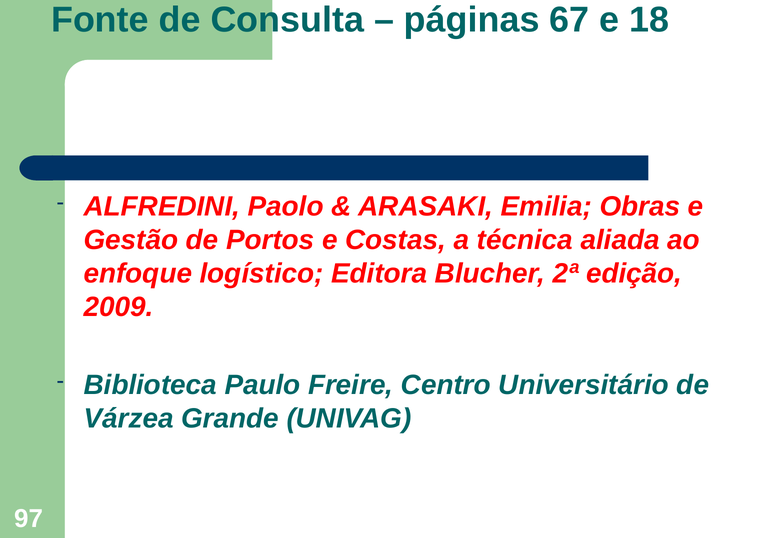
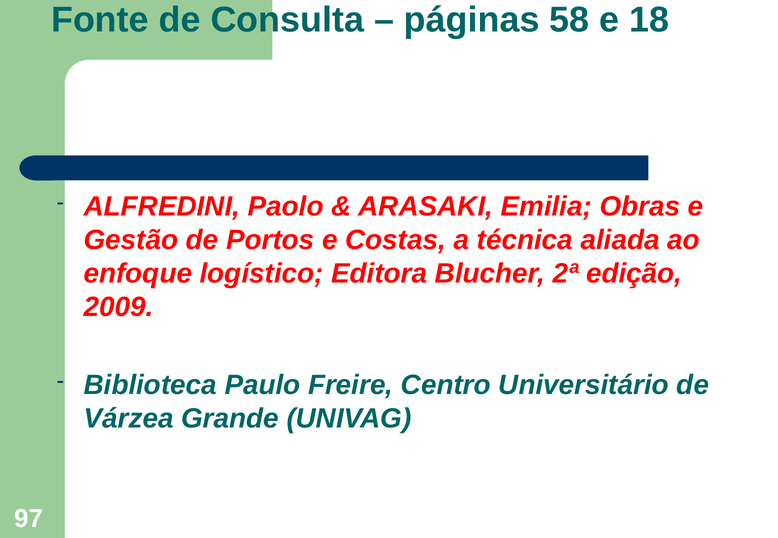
67: 67 -> 58 (569, 20)
